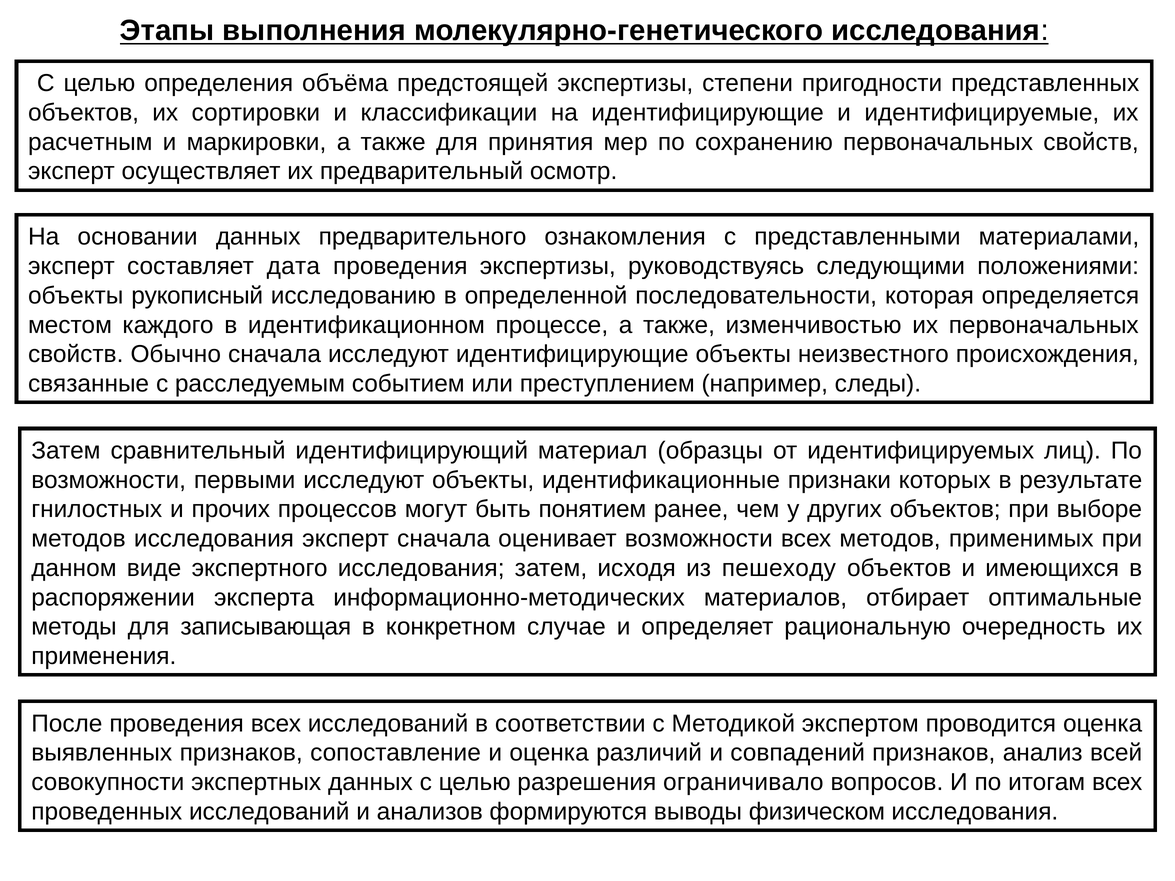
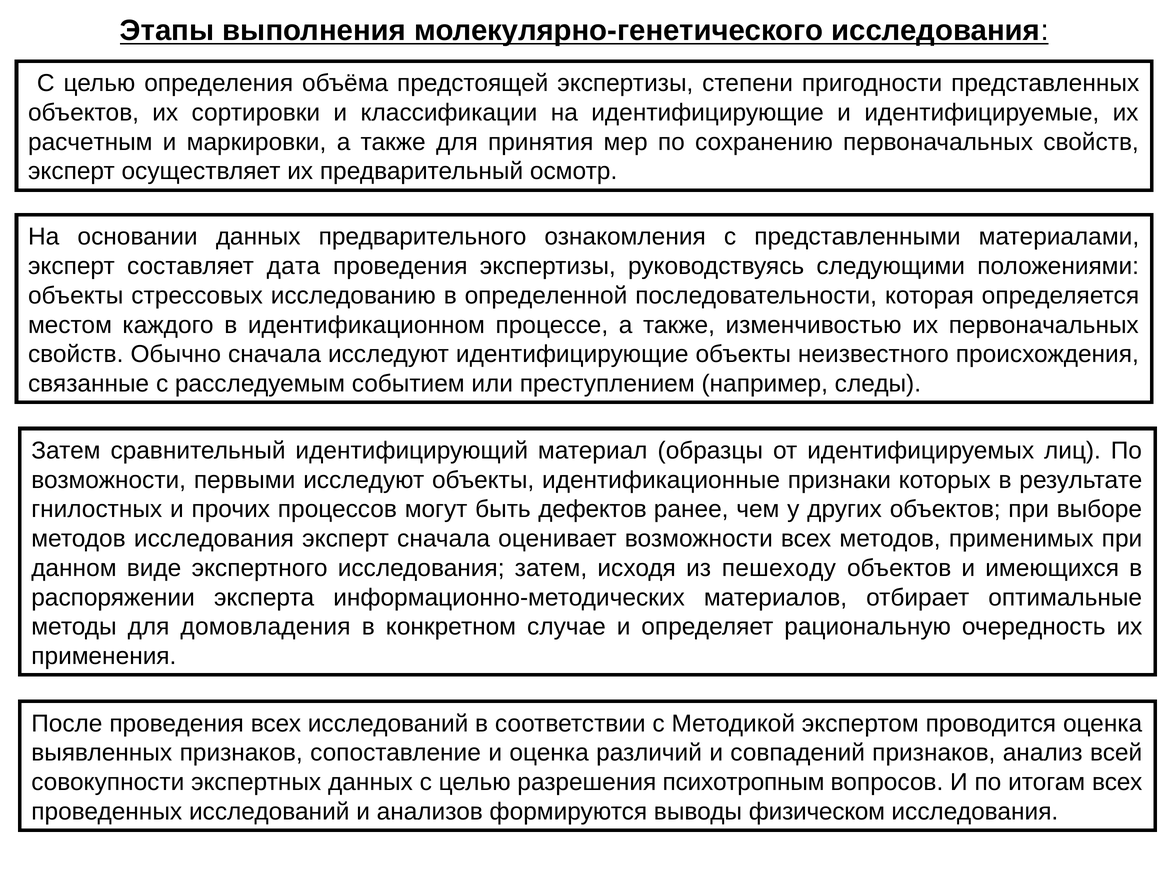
рукописный: рукописный -> стрессовых (197, 296)
понятием: понятием -> дефектов (592, 509)
записывающая: записывающая -> домовладения (266, 627)
ограничивало: ограничивало -> психотропным (744, 782)
